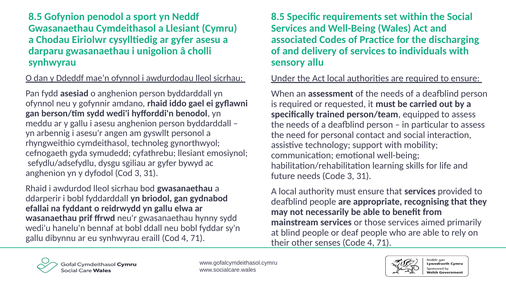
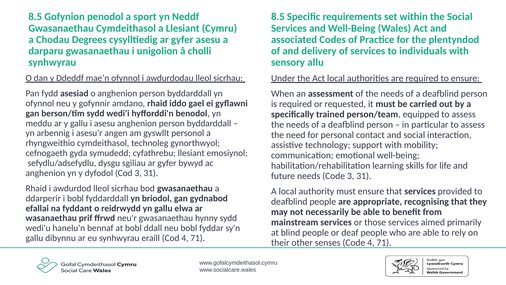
Eiriolwr: Eiriolwr -> Degrees (89, 40)
discharging: discharging -> plentyndod (454, 40)
